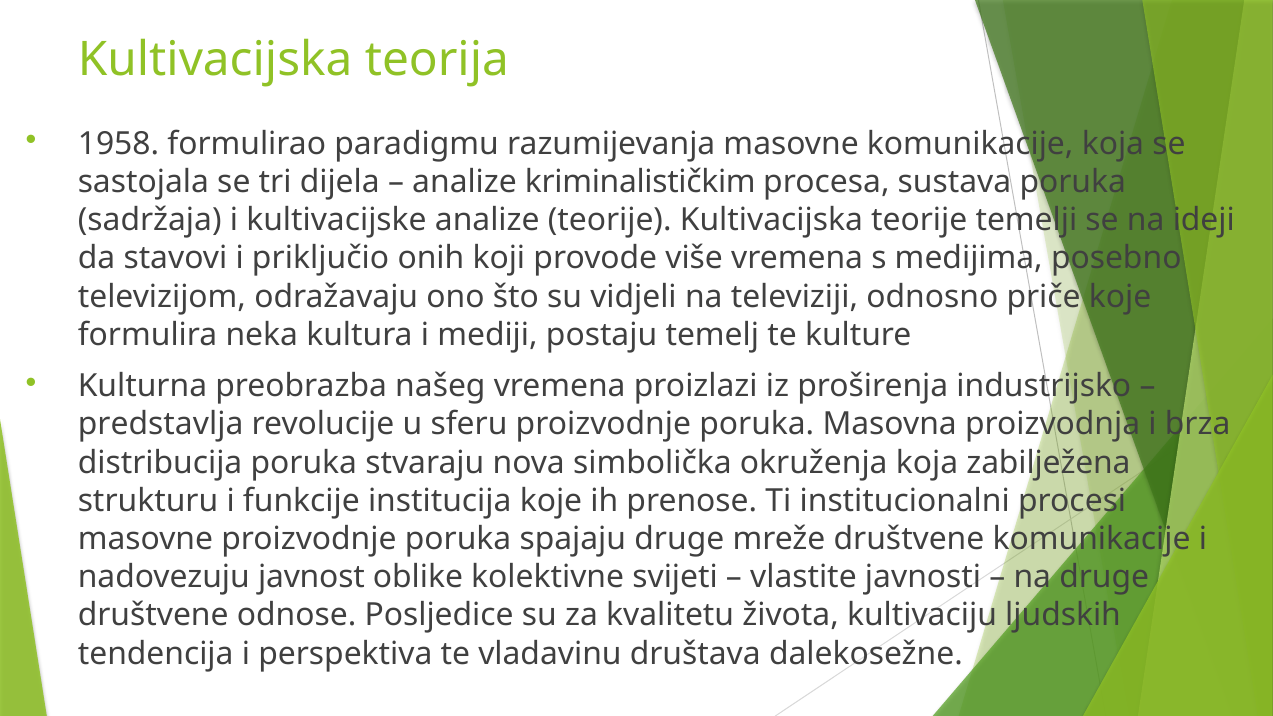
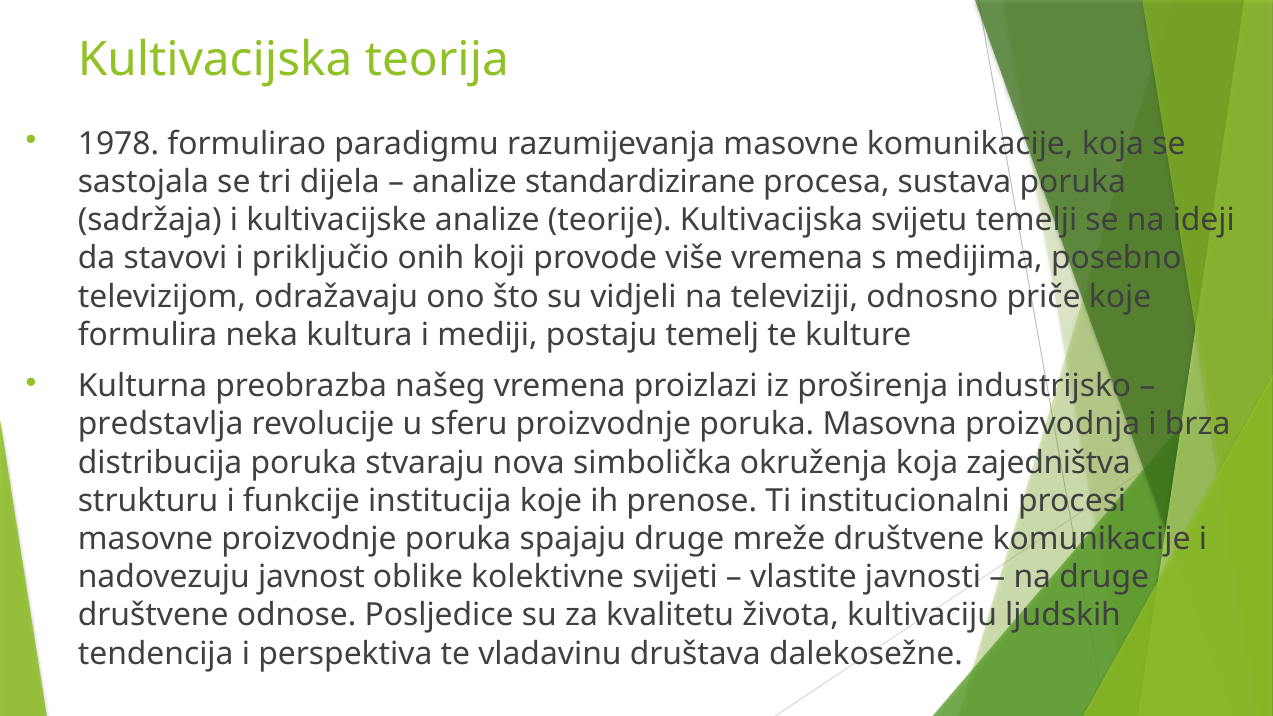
1958: 1958 -> 1978 (118, 144)
kriminalističkim: kriminalističkim -> standardizirane (640, 182)
Kultivacijska teorije: teorije -> svijetu (919, 220)
zabilježena: zabilježena -> zajedništva (1049, 463)
